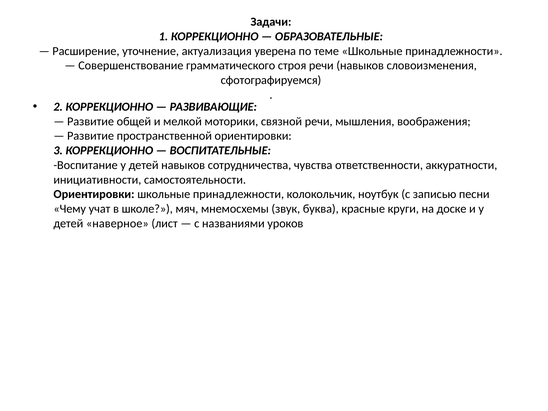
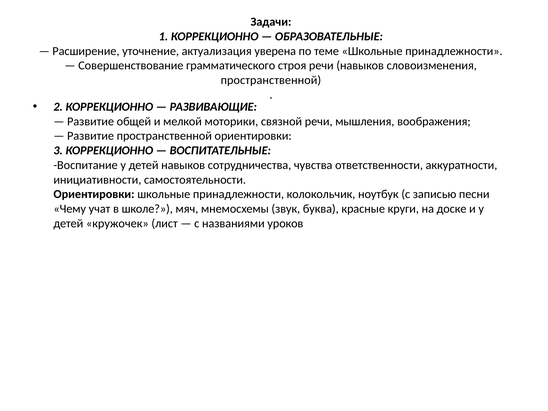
сфотографируемся: сфотографируемся -> пространственной (271, 80)
наверное: наверное -> кружочек (117, 223)
